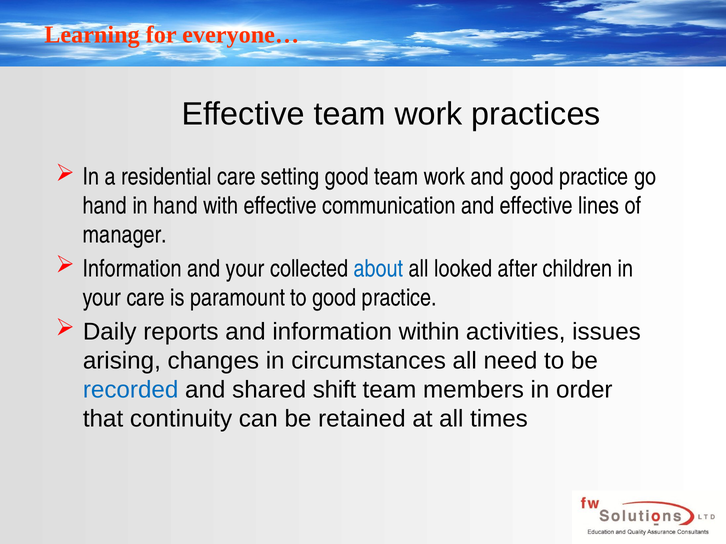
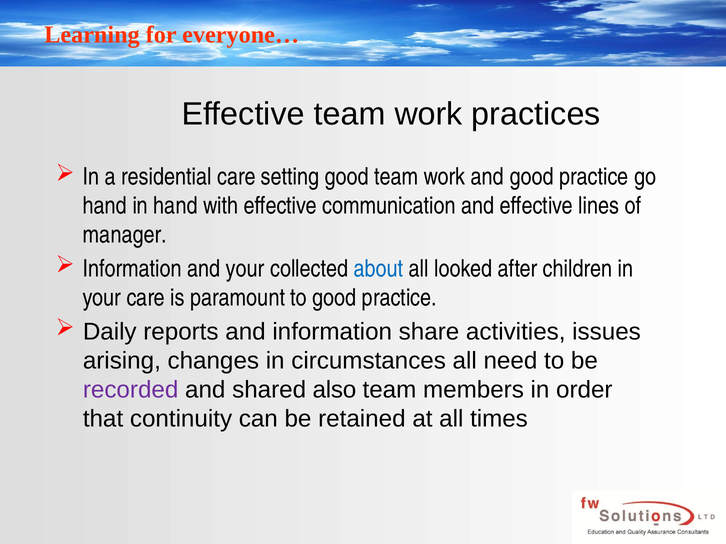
within: within -> share (429, 332)
recorded colour: blue -> purple (131, 390)
shift: shift -> also (334, 390)
